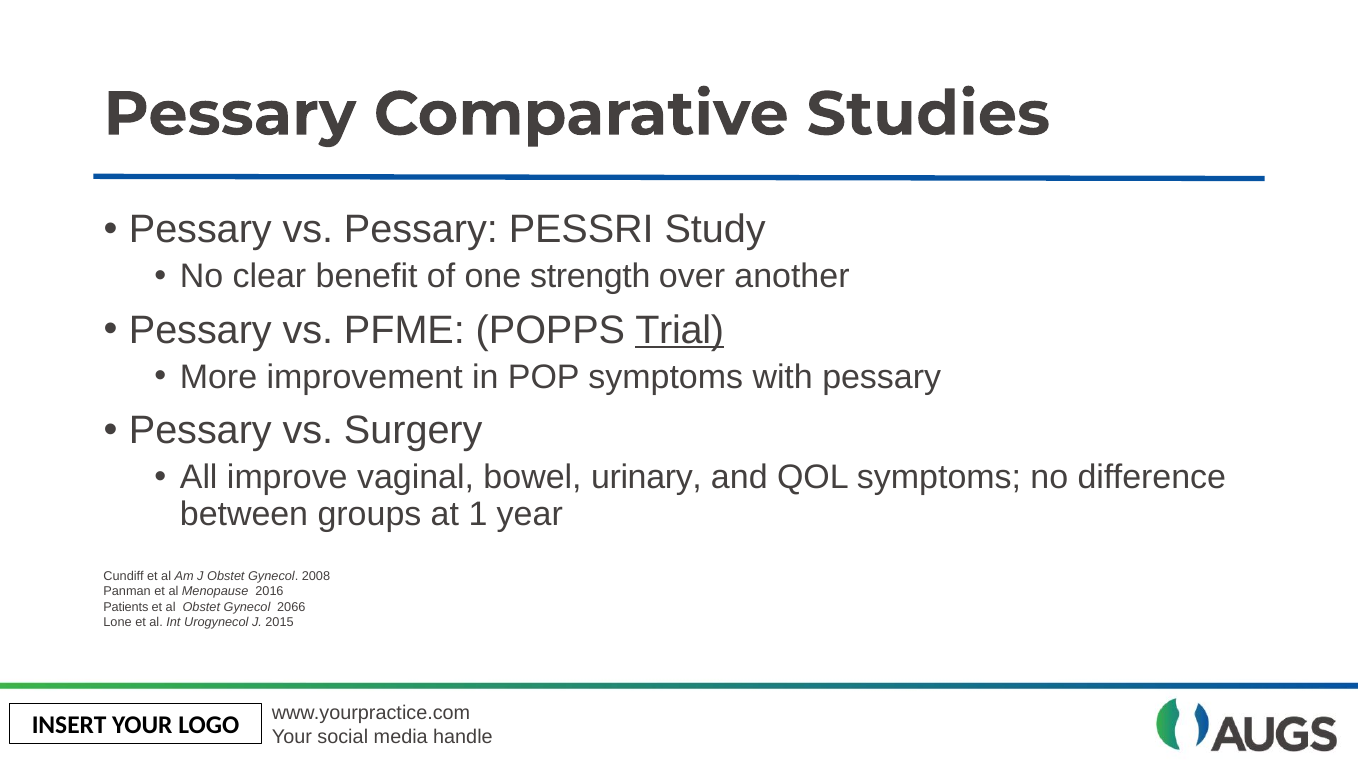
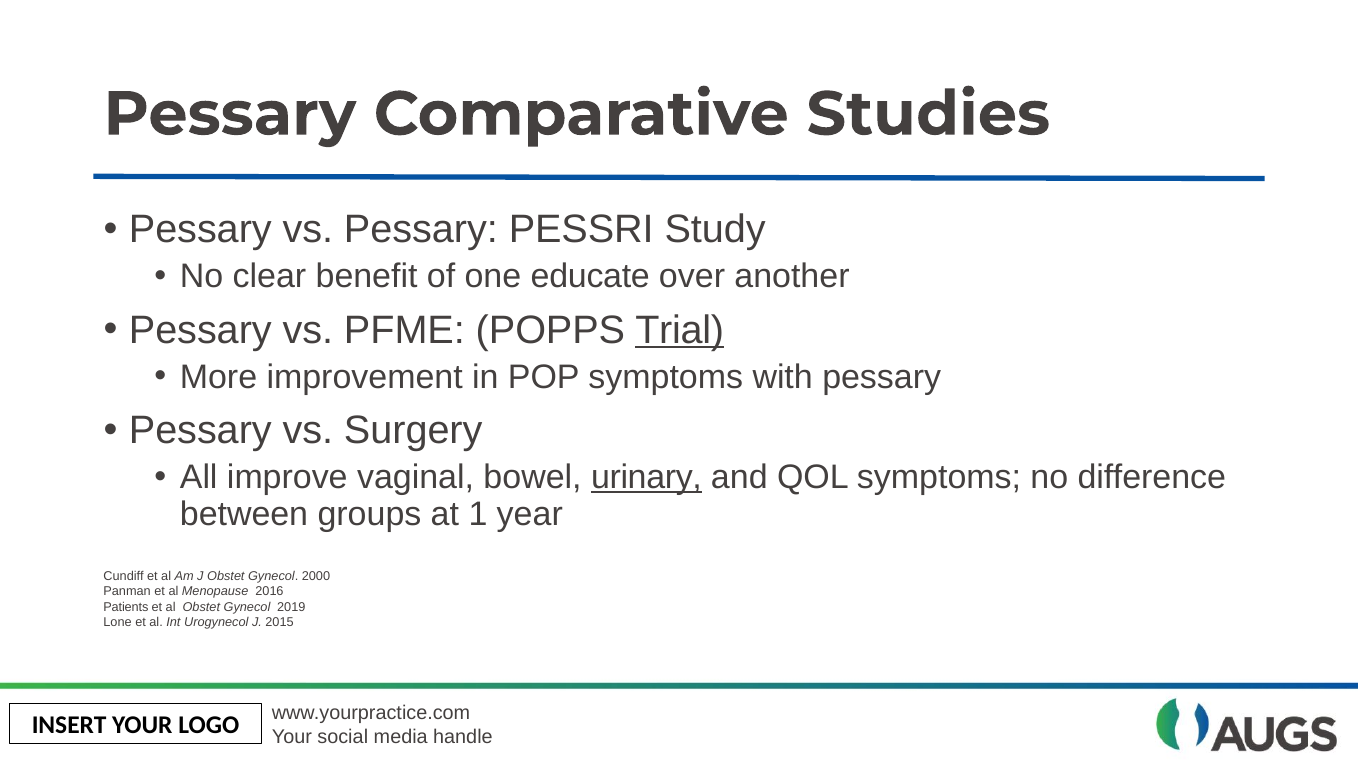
strength: strength -> educate (590, 276)
urinary underline: none -> present (646, 477)
2008: 2008 -> 2000 (316, 576)
2066: 2066 -> 2019 (291, 607)
